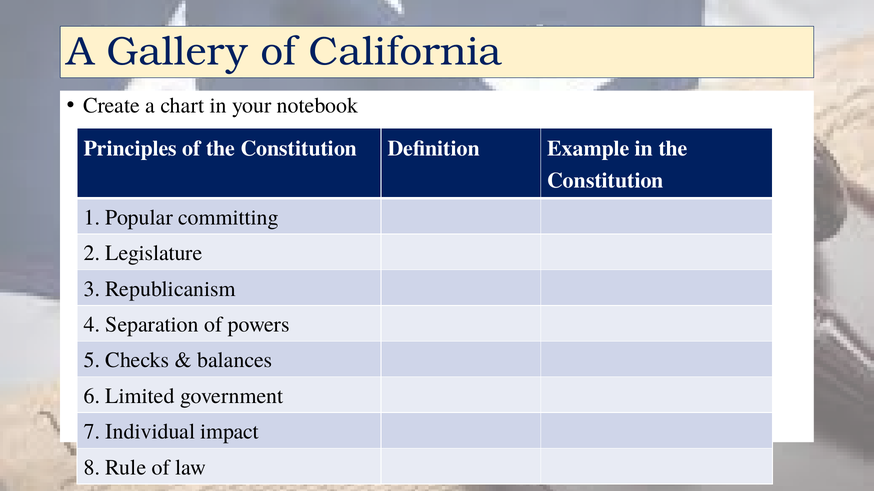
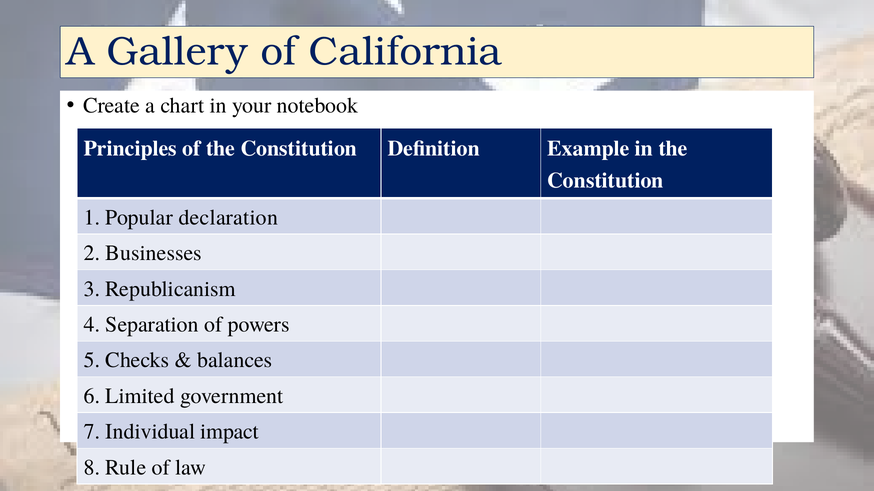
committing: committing -> declaration (228, 218)
Legislature: Legislature -> Businesses (154, 253)
